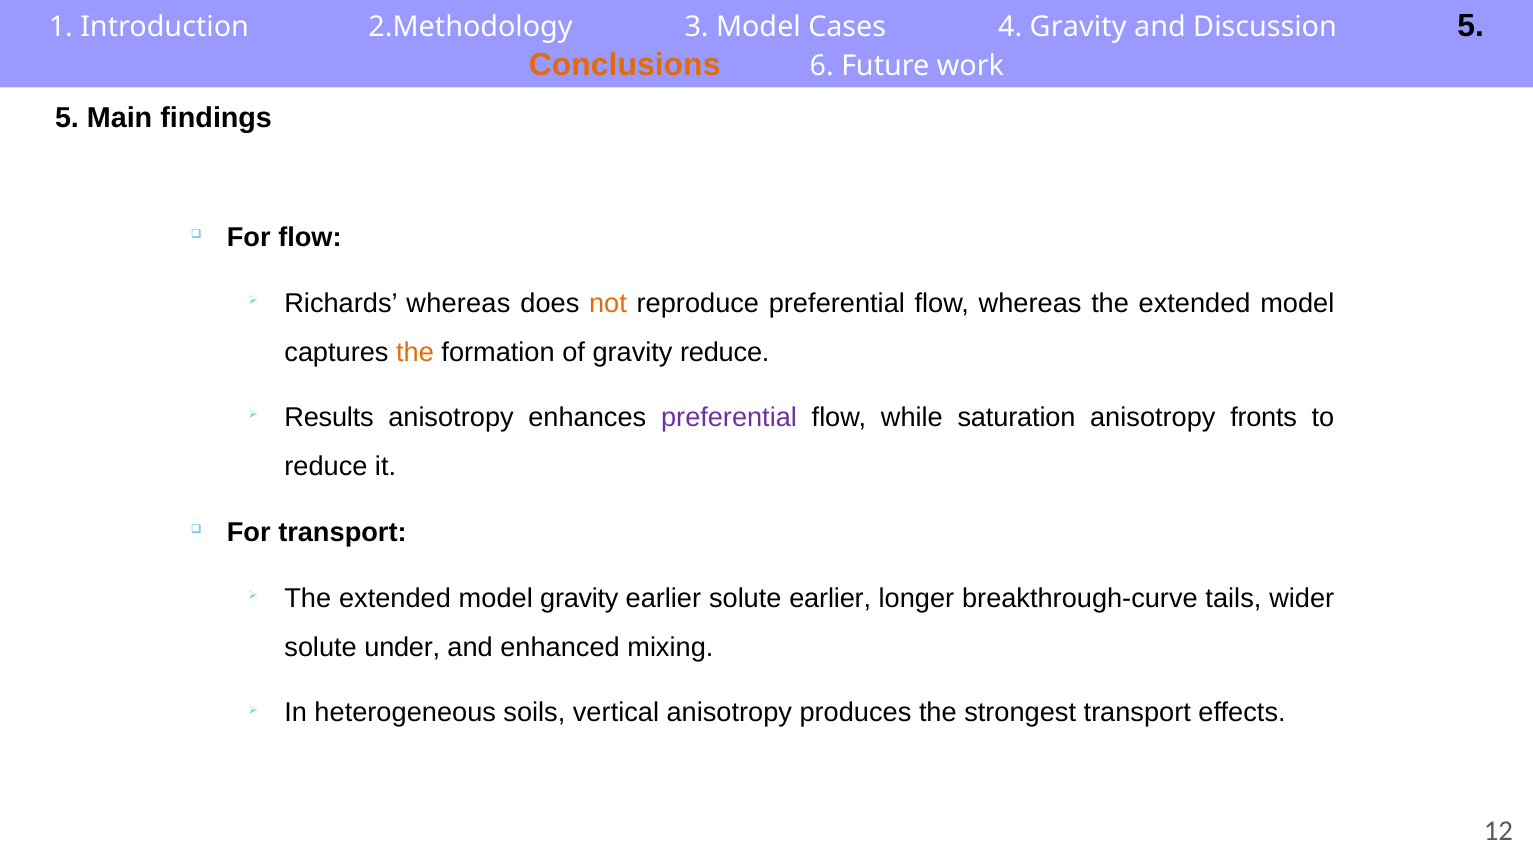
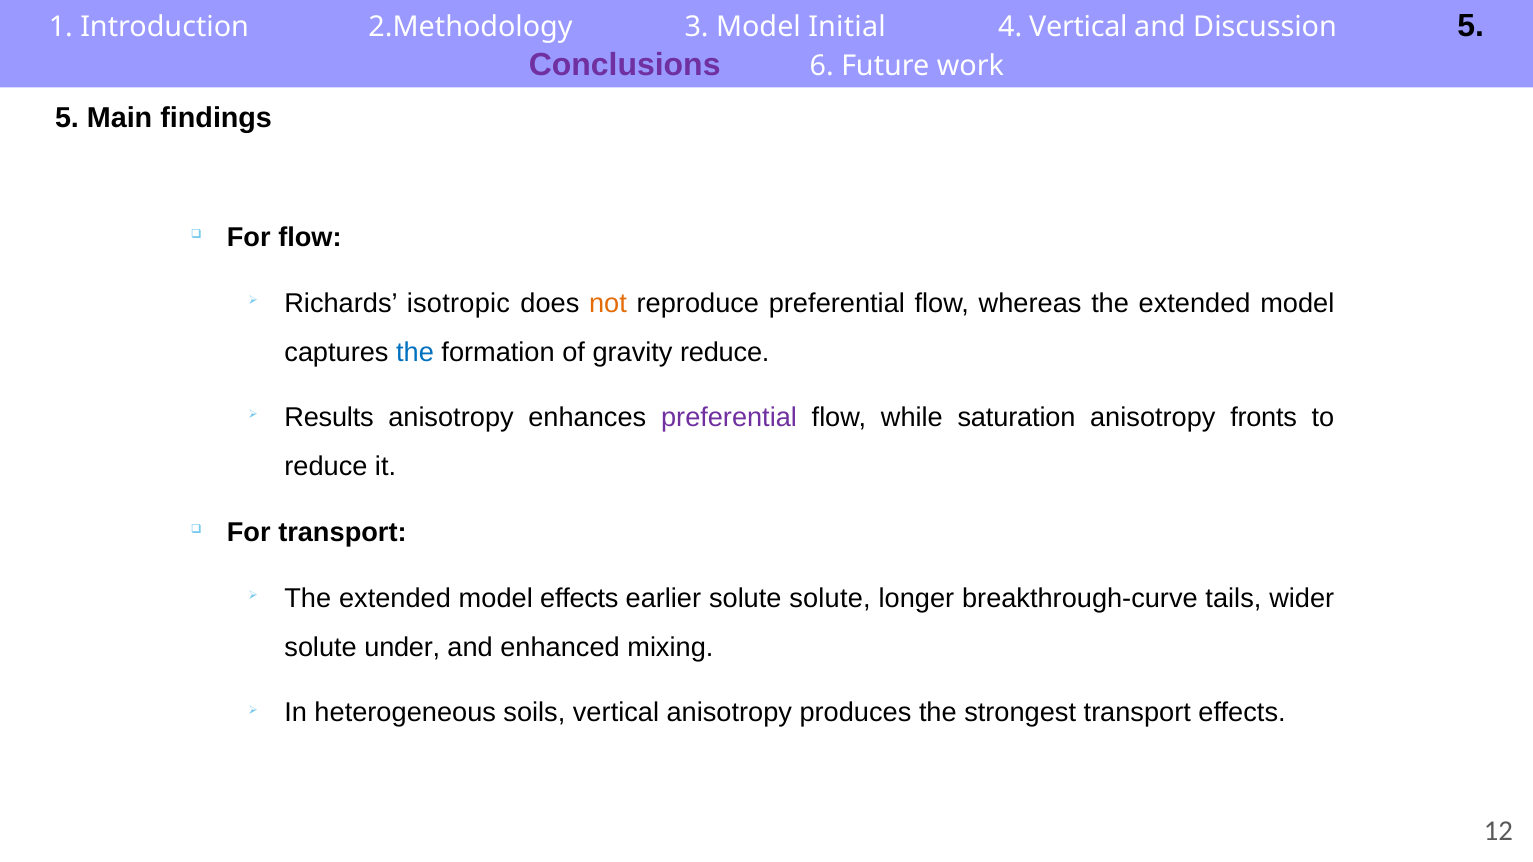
Cases: Cases -> Initial (847, 27)
4 Gravity: Gravity -> Vertical (1078, 27)
Conclusions colour: orange -> purple (625, 65)
Richards whereas: whereas -> isotropic (458, 303)
the colour: orange -> blue (415, 352)
model gravity: gravity -> effects (579, 599)
solute earlier: earlier -> solute (830, 599)
